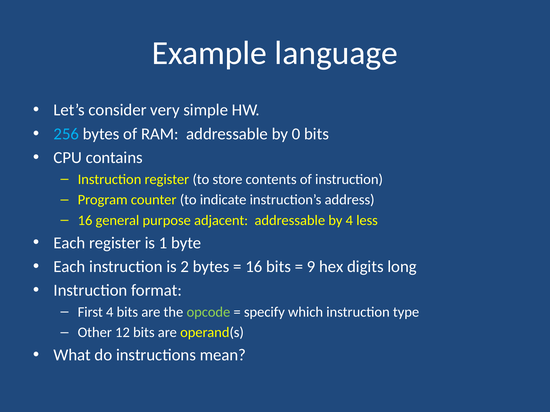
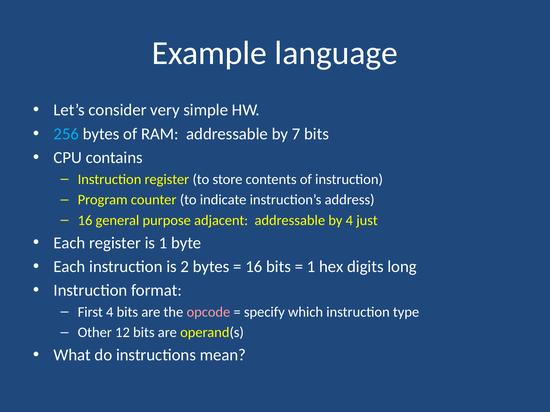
0: 0 -> 7 (296, 134)
less: less -> just (367, 220)
9: 9 -> 1 (311, 267)
opcode colour: light green -> pink (208, 312)
